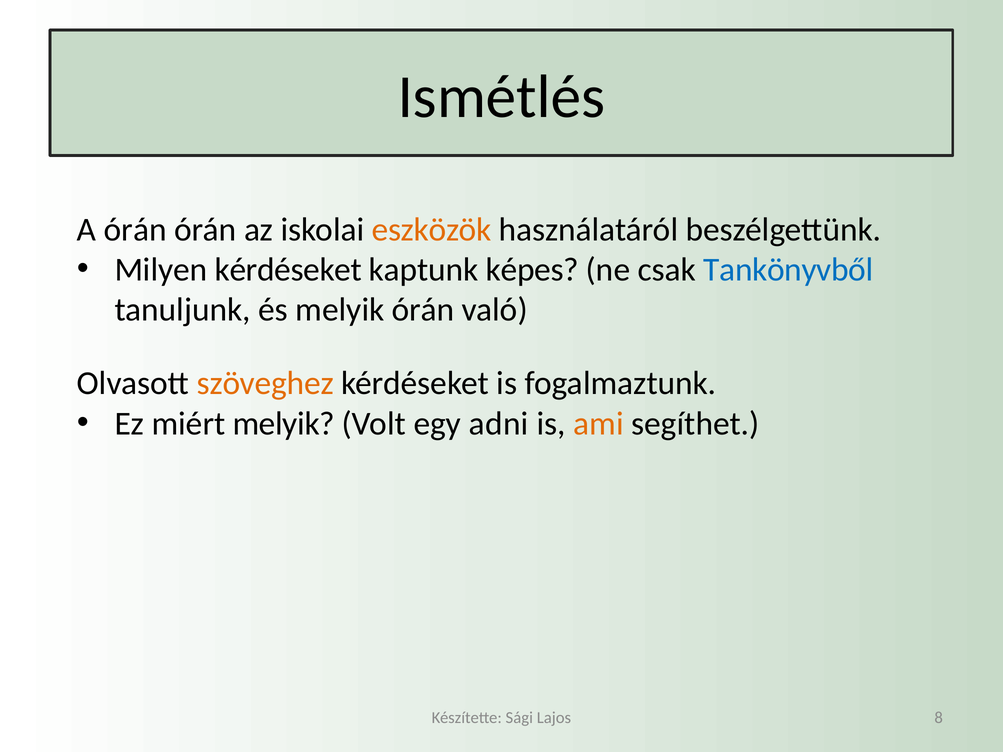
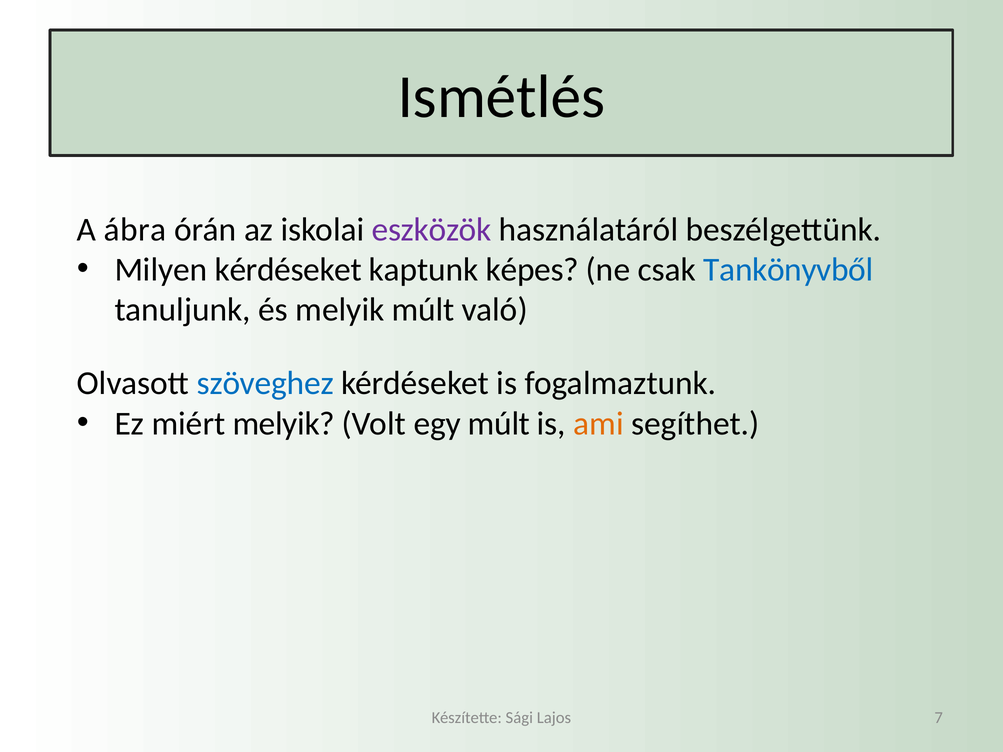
A órán: órán -> ábra (135, 230)
eszközök colour: orange -> purple (432, 230)
melyik órán: órán -> múlt (423, 310)
szöveghez colour: orange -> blue (265, 384)
egy adni: adni -> múlt (499, 424)
8: 8 -> 7 (939, 718)
